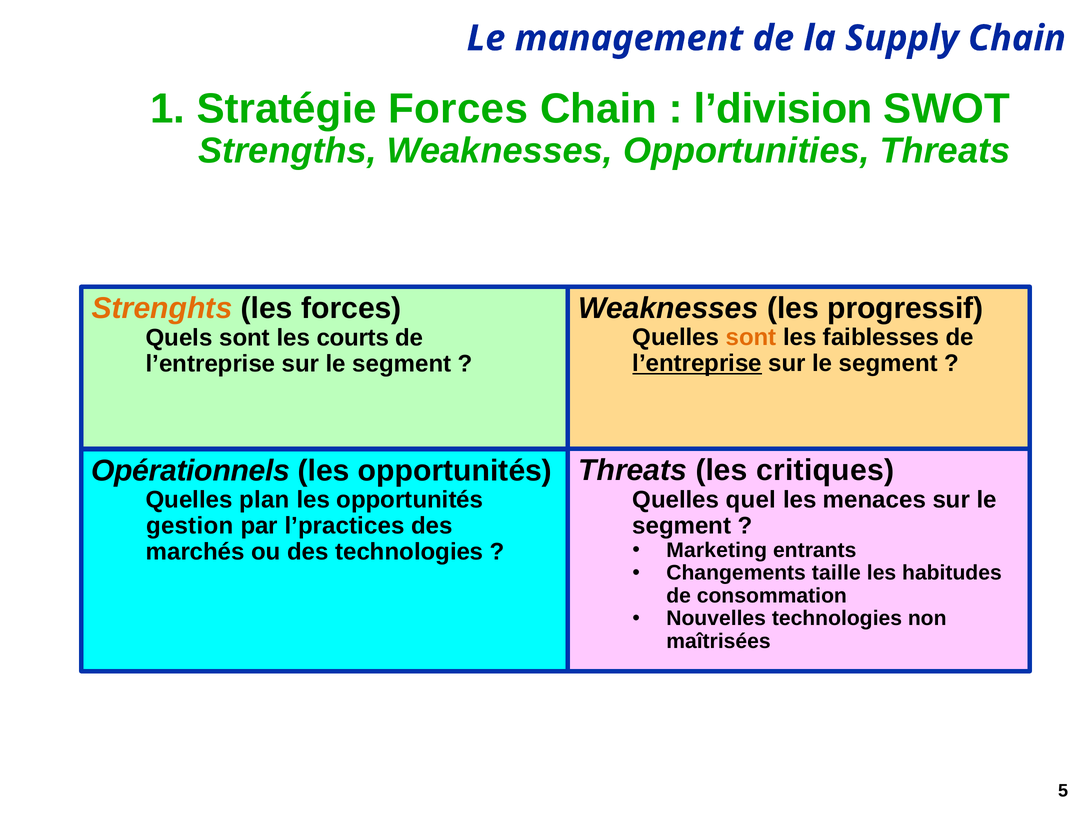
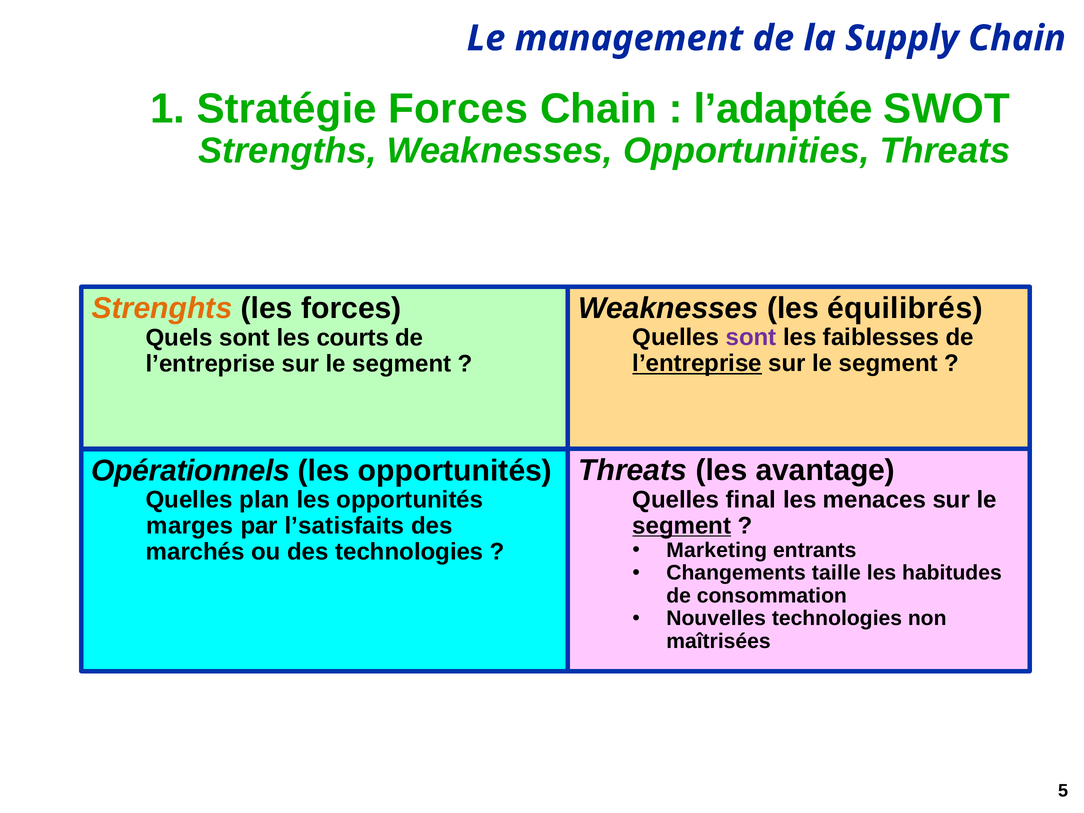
l’division: l’division -> l’adaptée (783, 109)
progressif: progressif -> équilibrés (905, 308)
sont colour: orange -> purple (751, 337)
critiques: critiques -> avantage (825, 470)
quel: quel -> final (751, 500)
segment underline: none -> present (682, 526)
gestion: gestion -> marges (190, 526)
l’practices: l’practices -> l’satisfaits (344, 526)
